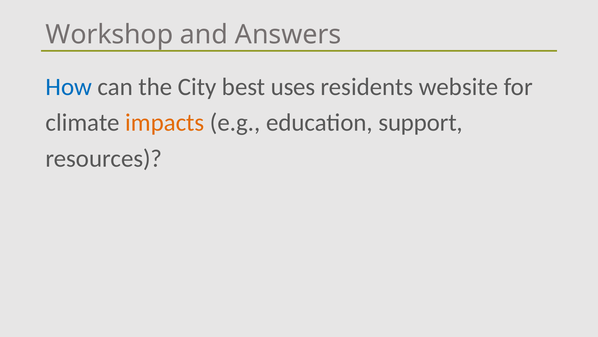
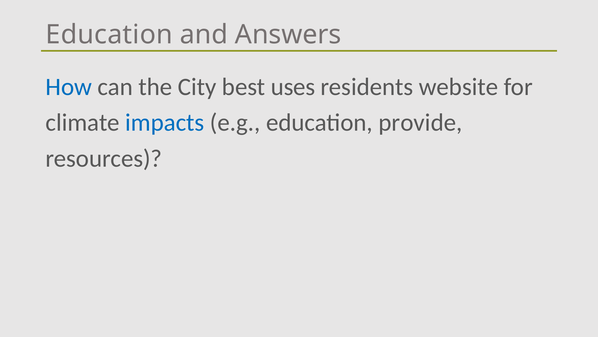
Workshop: Workshop -> Education (109, 34)
impacts colour: orange -> blue (165, 123)
support: support -> provide (420, 123)
